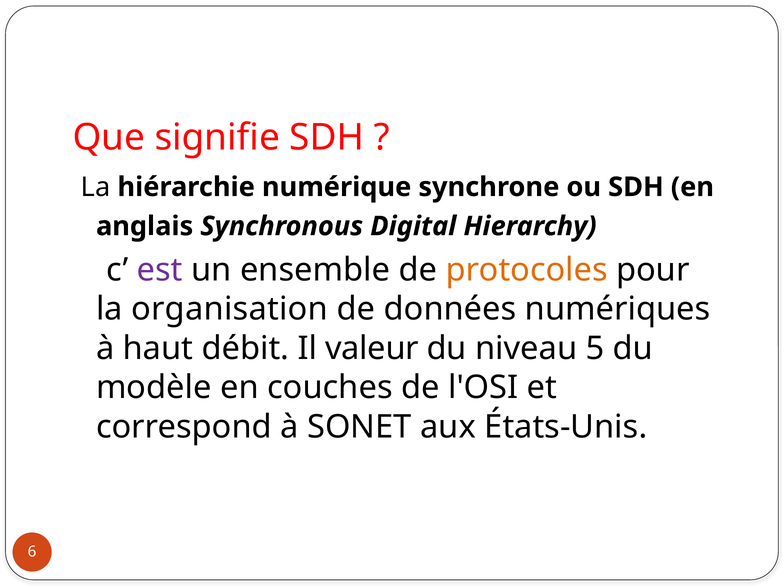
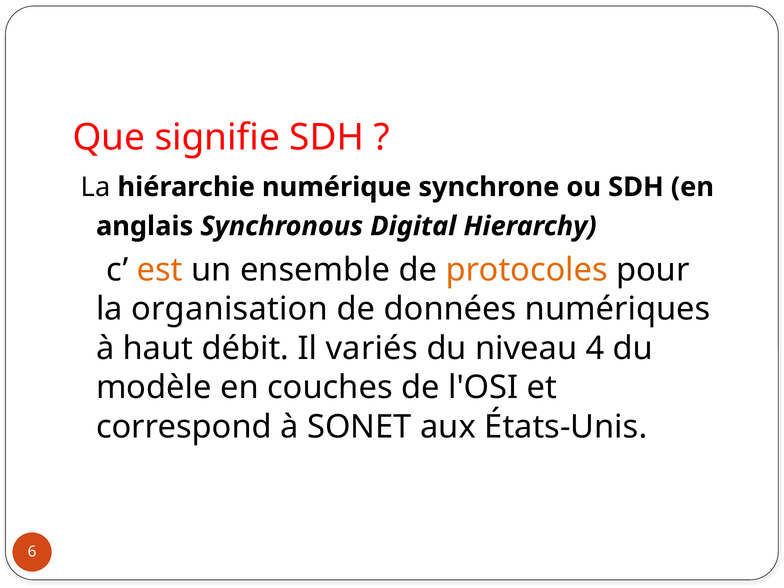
est colour: purple -> orange (160, 270)
valeur: valeur -> variés (372, 348)
5: 5 -> 4 (595, 348)
